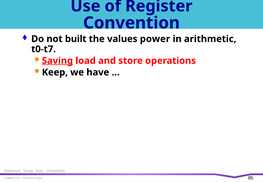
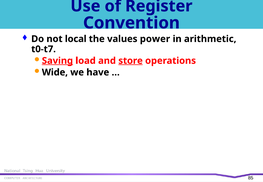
built: built -> local (76, 39)
store underline: none -> present (131, 61)
Keep: Keep -> Wide (55, 72)
